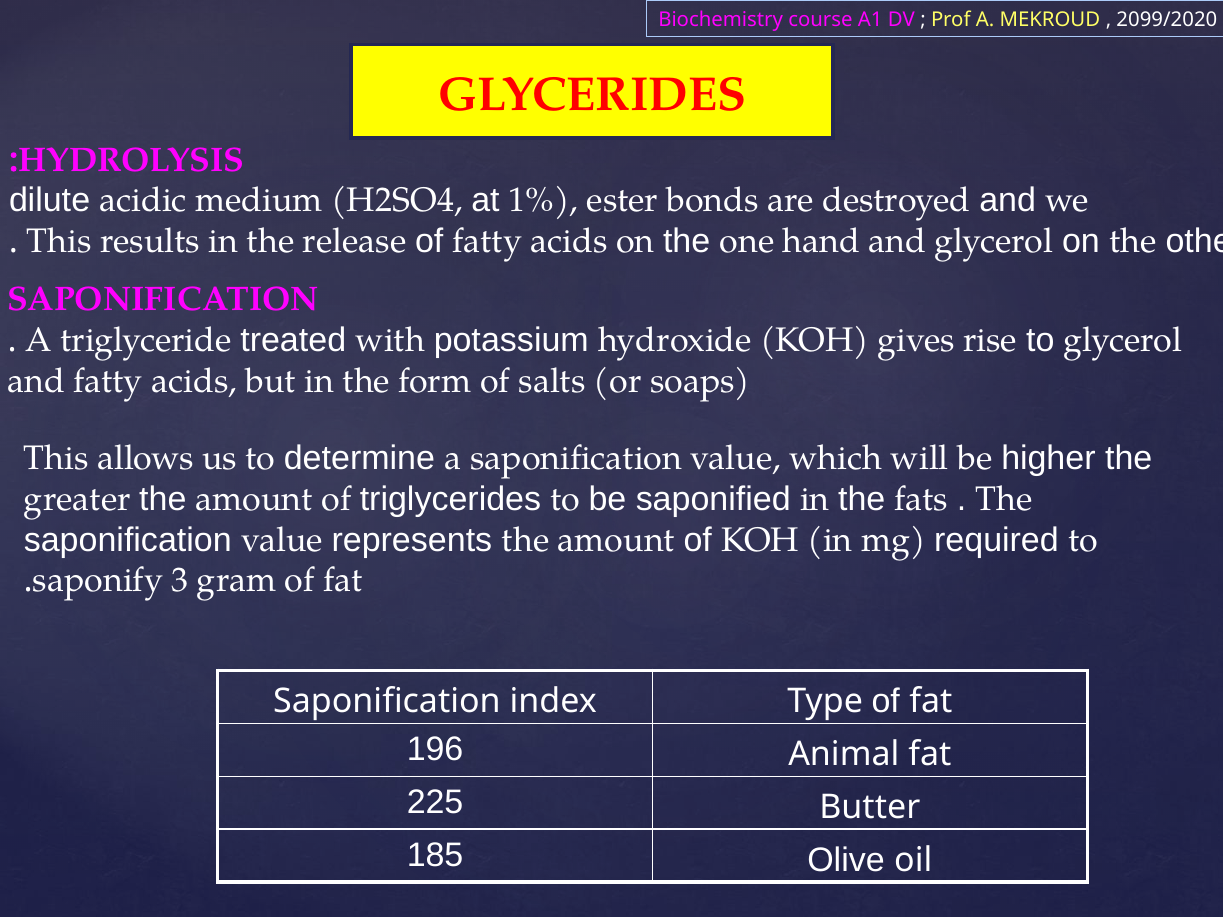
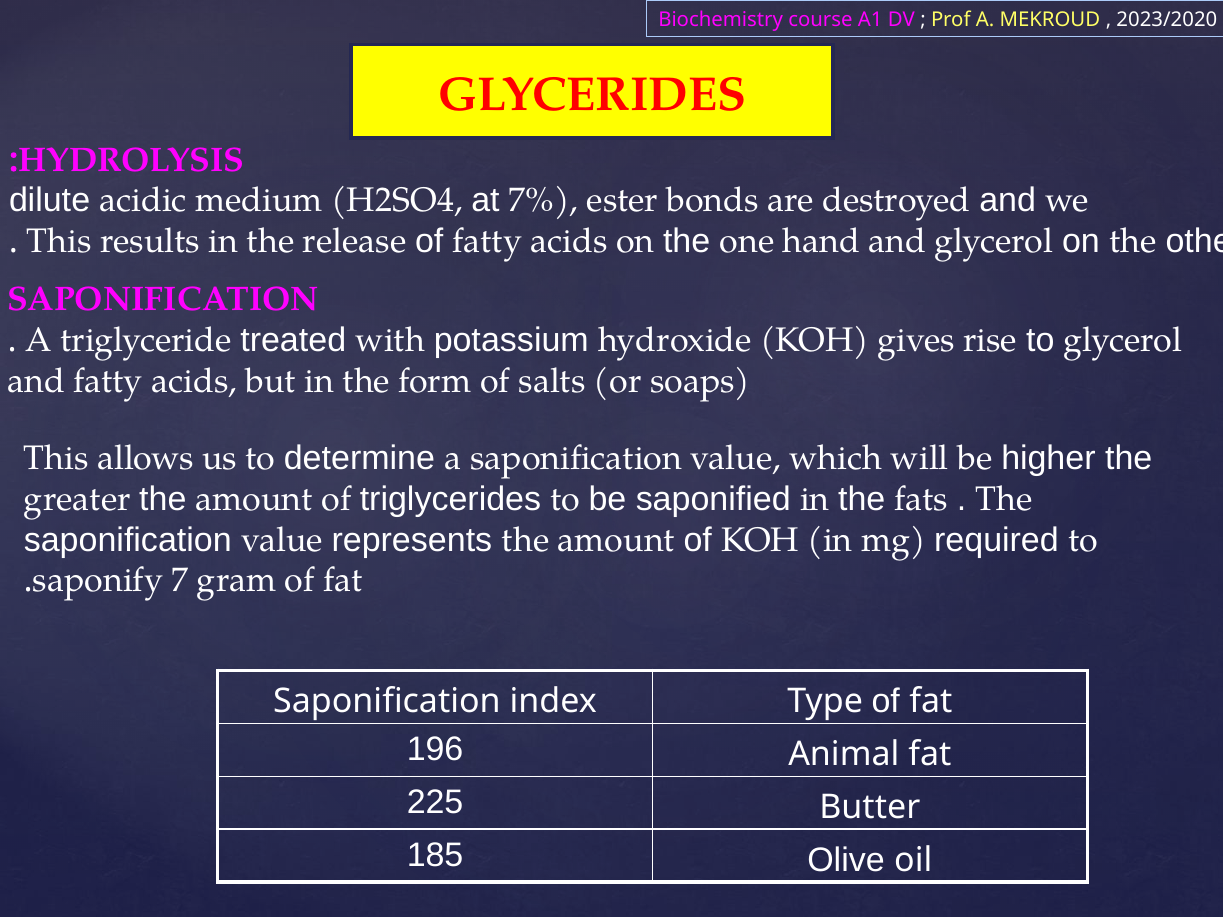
2099/2020: 2099/2020 -> 2023/2020 (1167, 20)
1%: 1% -> 7% (544, 201)
3: 3 -> 7 (180, 581)
